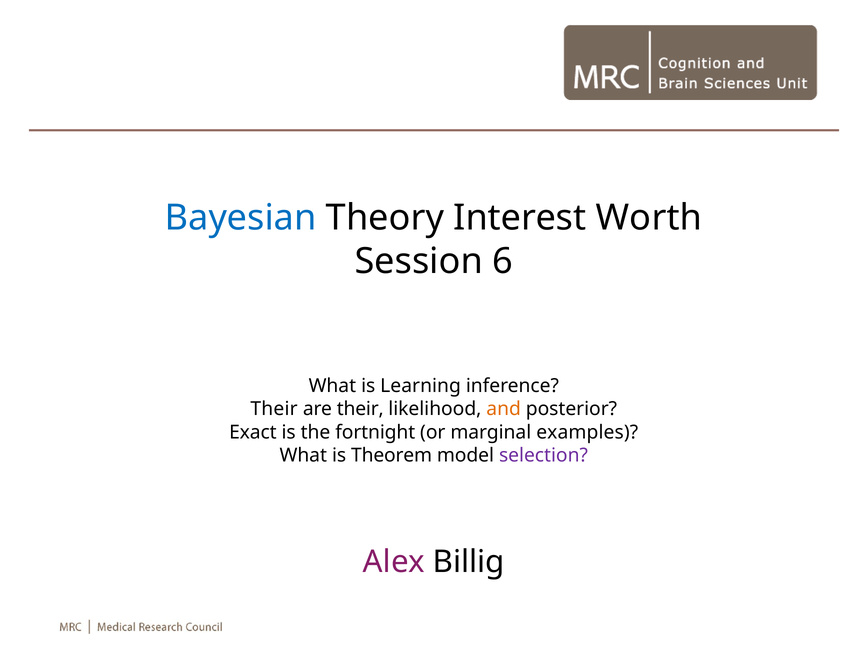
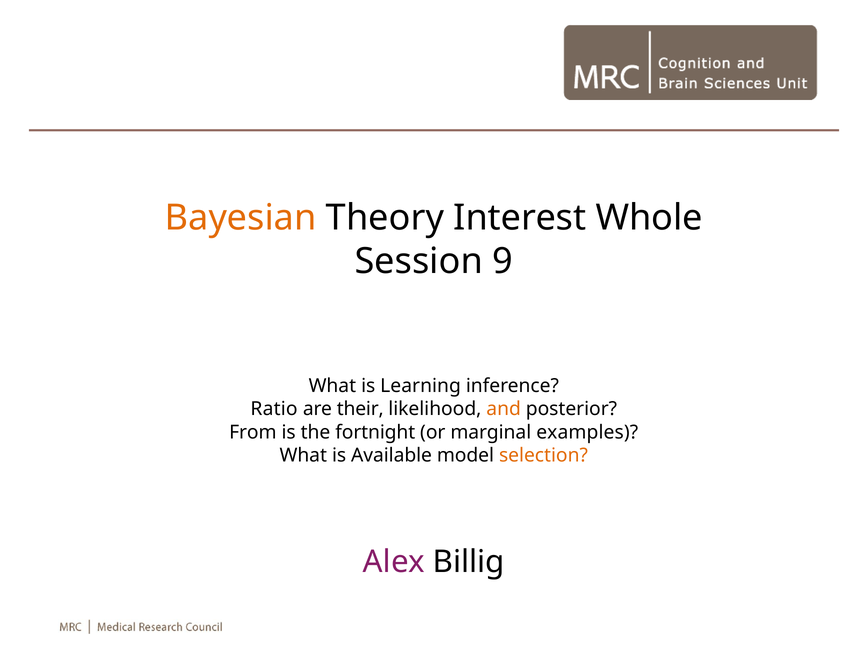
Bayesian colour: blue -> orange (241, 218)
Worth: Worth -> Whole (649, 218)
6: 6 -> 9 (503, 261)
Their: Their -> Ratio (274, 409)
Exact: Exact -> From (253, 432)
Theorem: Theorem -> Available (392, 455)
selection colour: purple -> orange (543, 455)
